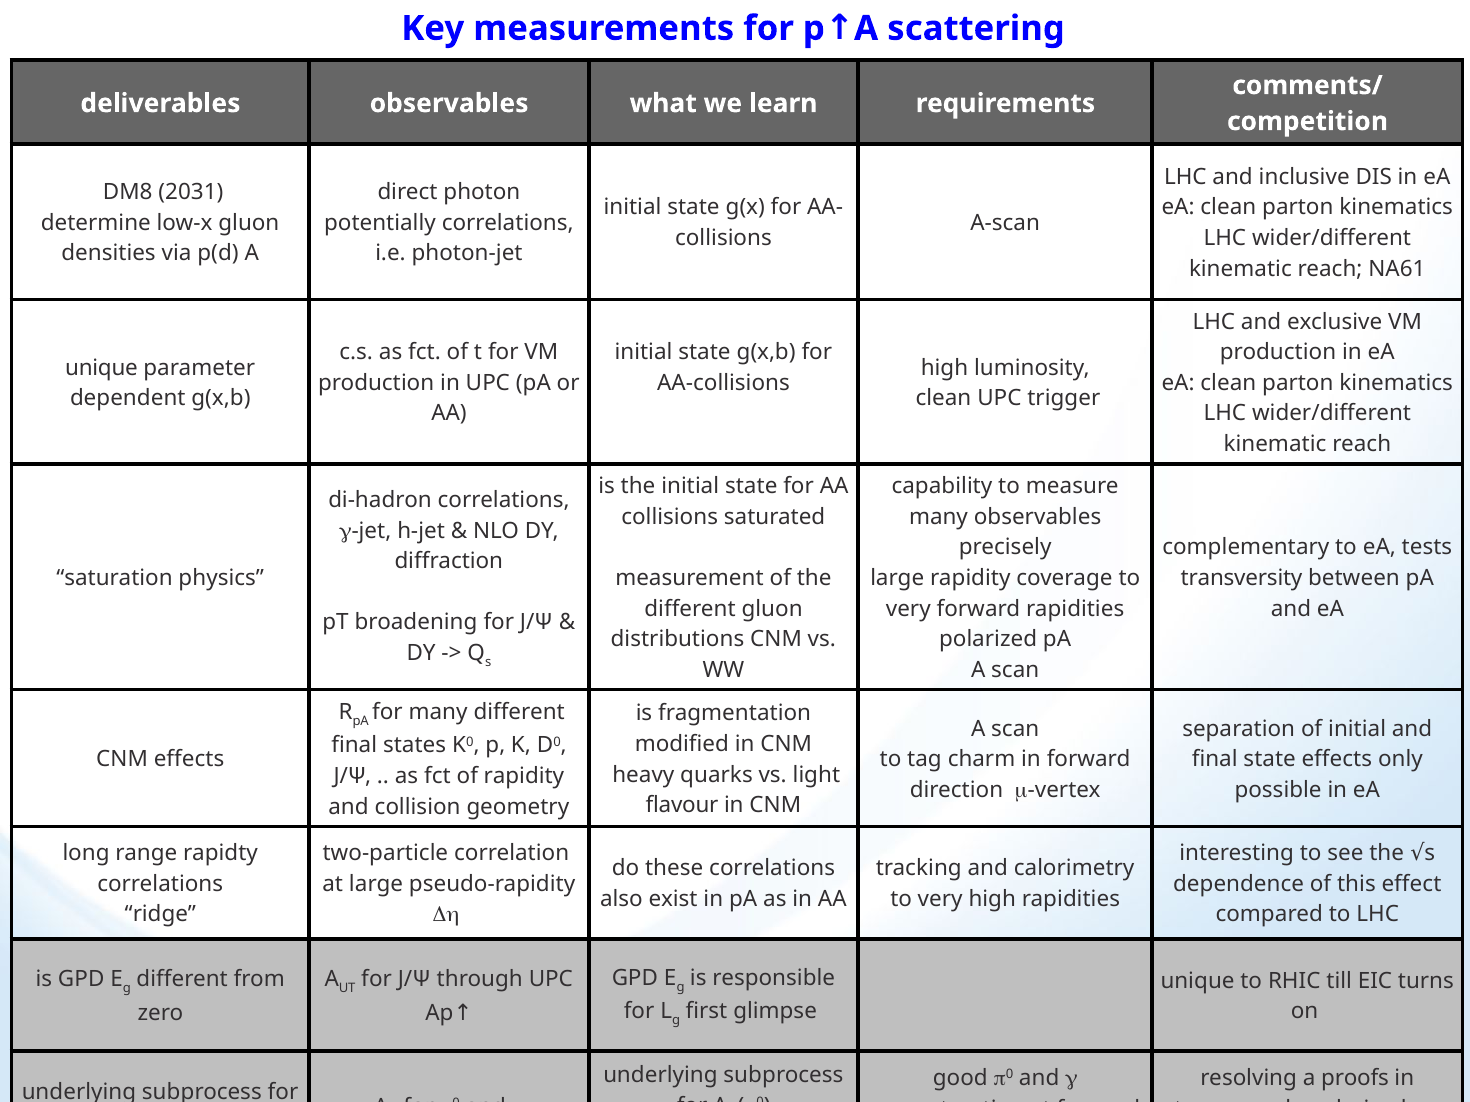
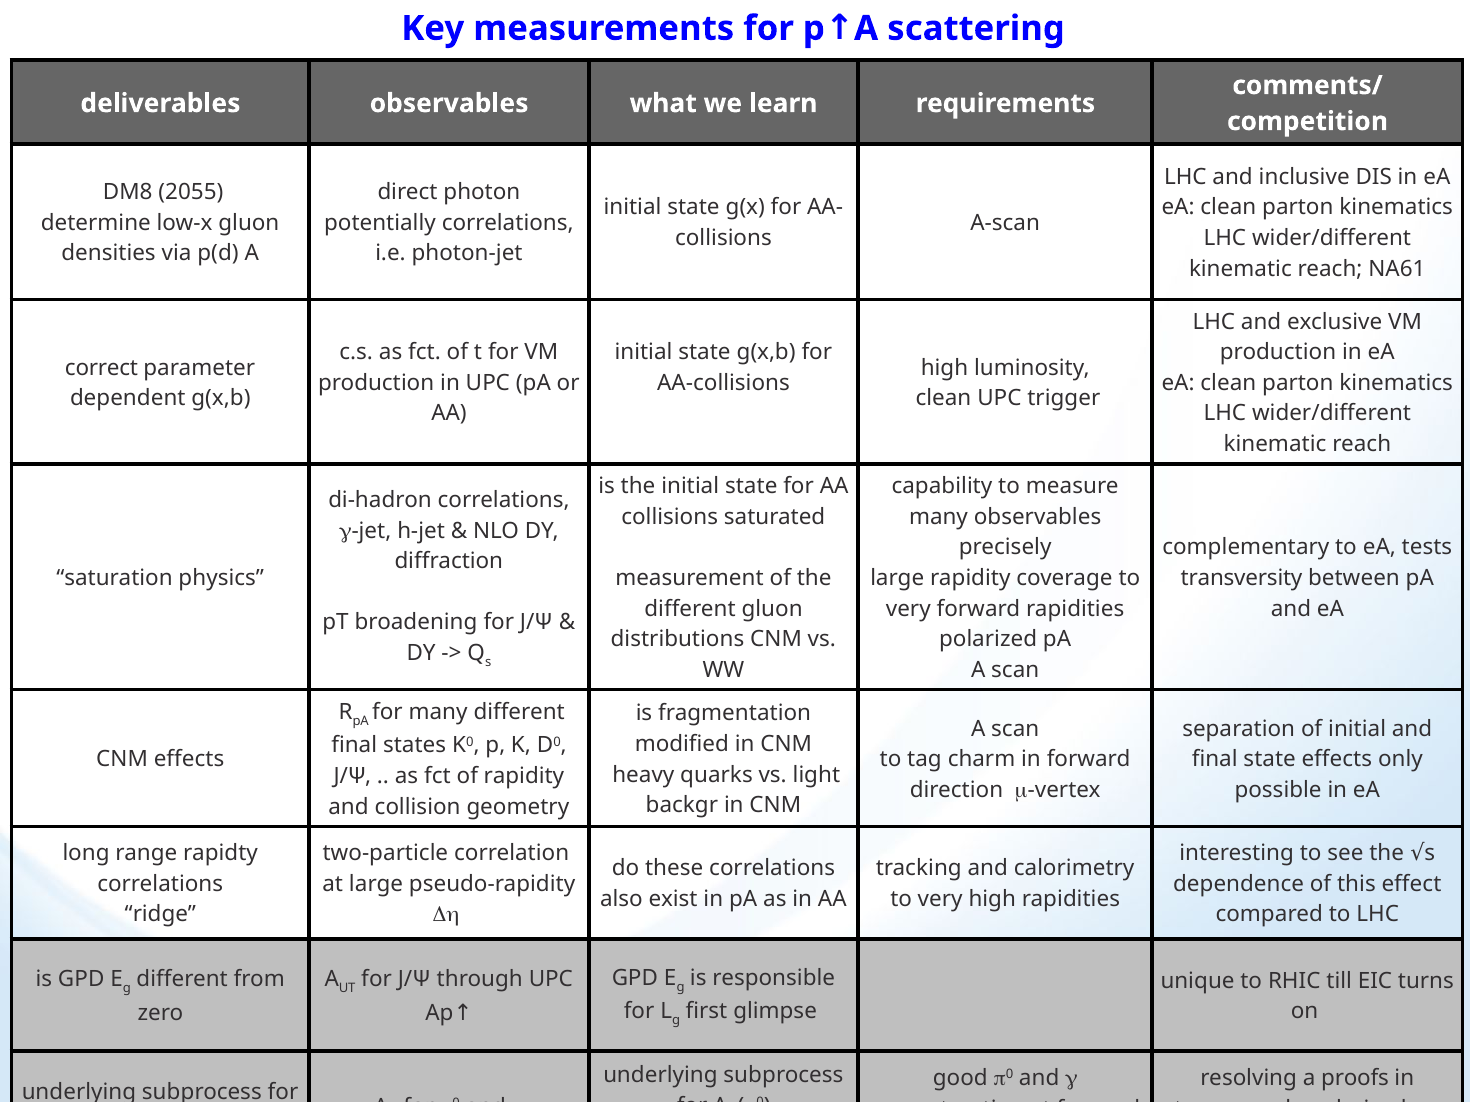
2031: 2031 -> 2055 (191, 192)
unique: unique -> correct (102, 368)
flavour: flavour -> backgr (682, 806)
